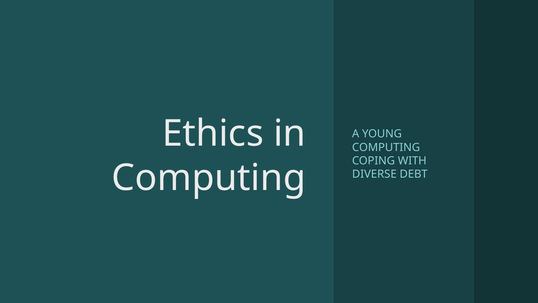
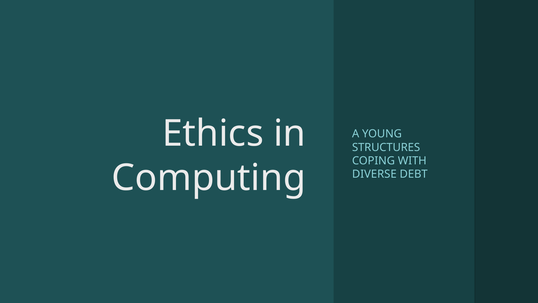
COMPUTING: COMPUTING -> STRUCTURES (386, 147)
